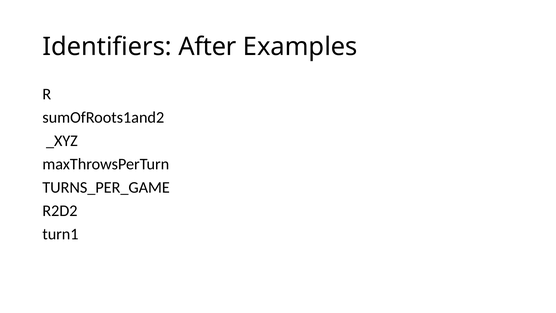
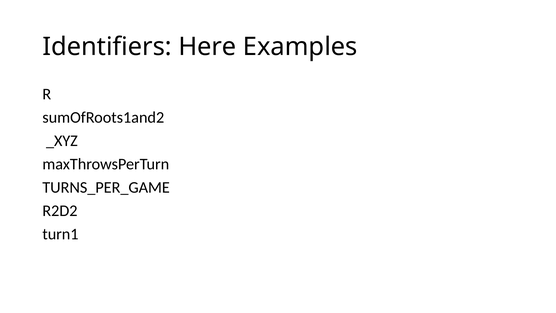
After: After -> Here (207, 47)
